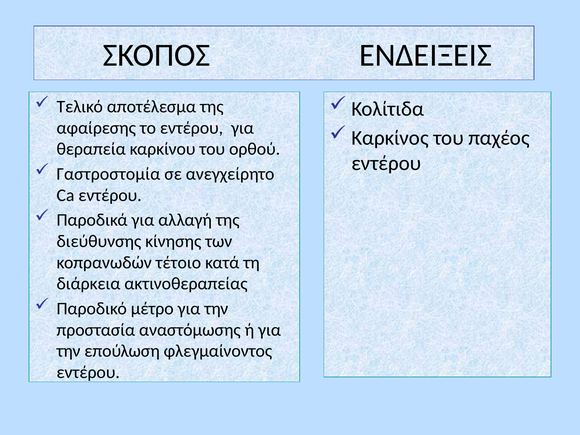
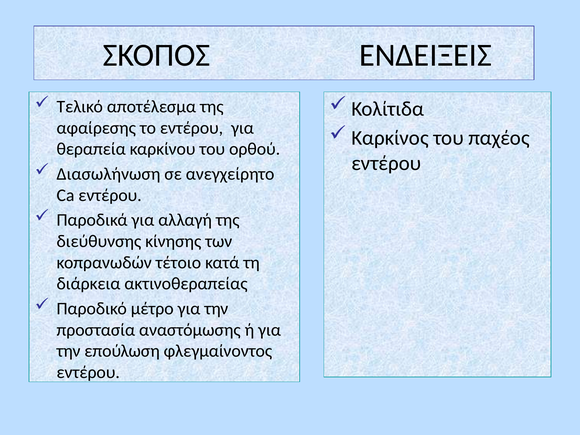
Γαστροστομία: Γαστροστομία -> Διασωλήνωση (108, 174)
